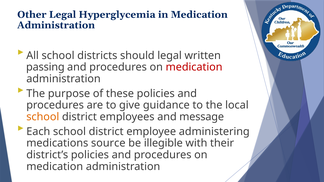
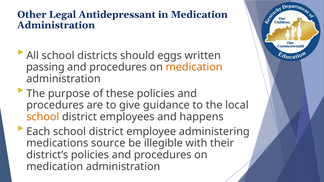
Hyperglycemia: Hyperglycemia -> Antidepressant (117, 15)
should legal: legal -> eggs (170, 56)
medication colour: red -> orange (194, 67)
message: message -> happens (202, 117)
